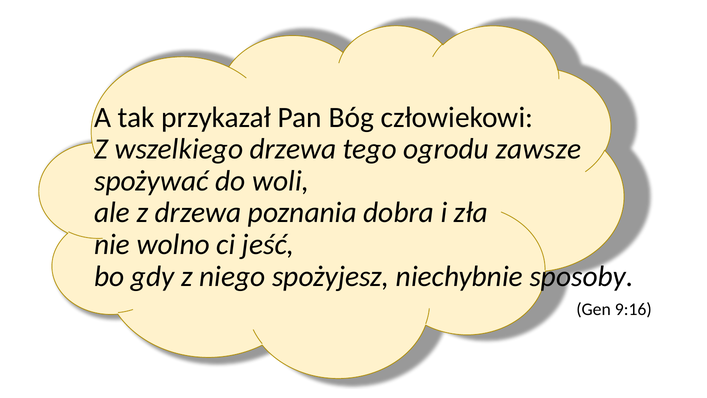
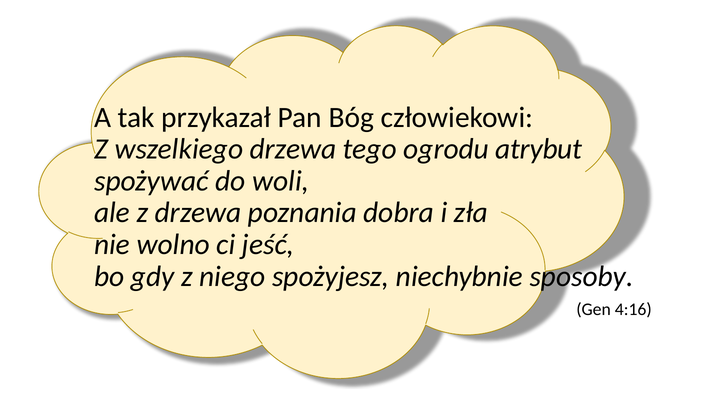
zawsze: zawsze -> atrybut (539, 149)
9:16: 9:16 -> 4:16 (633, 309)
